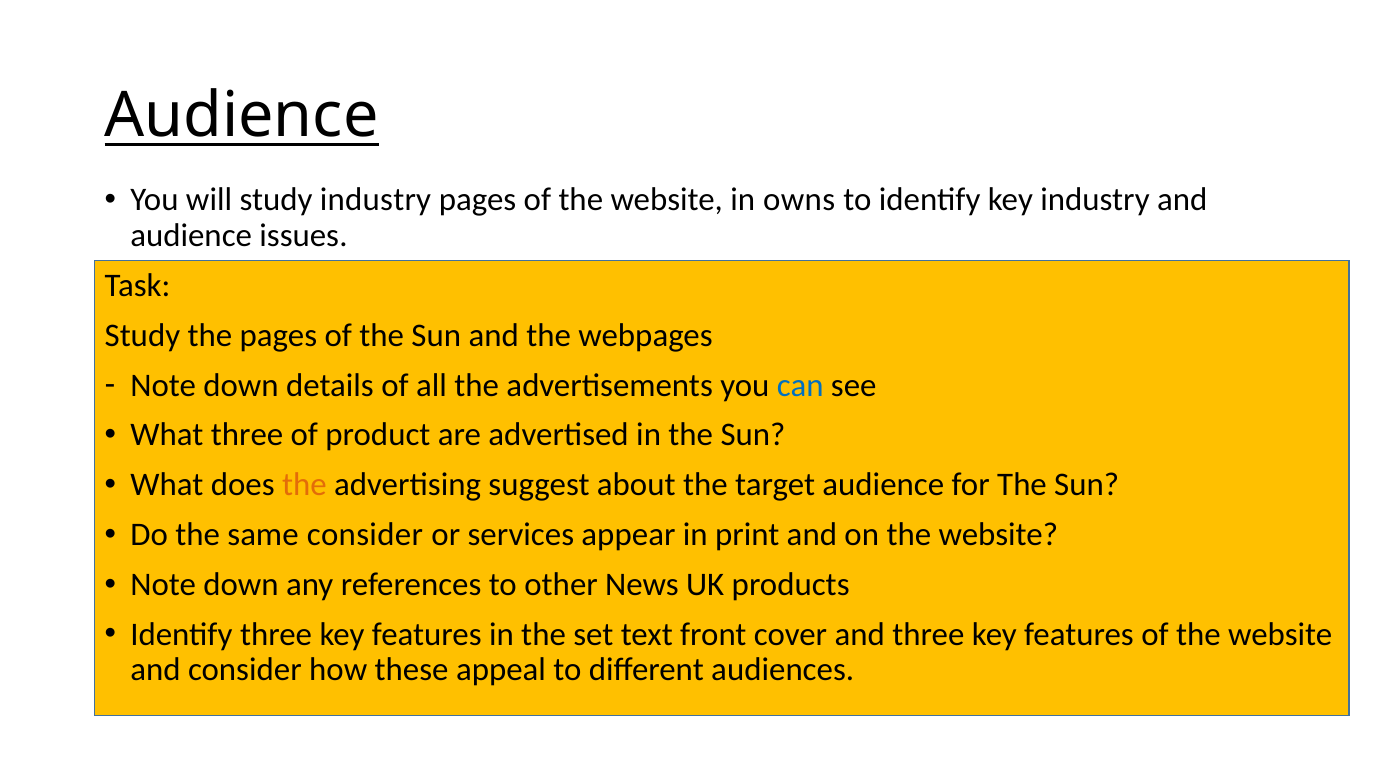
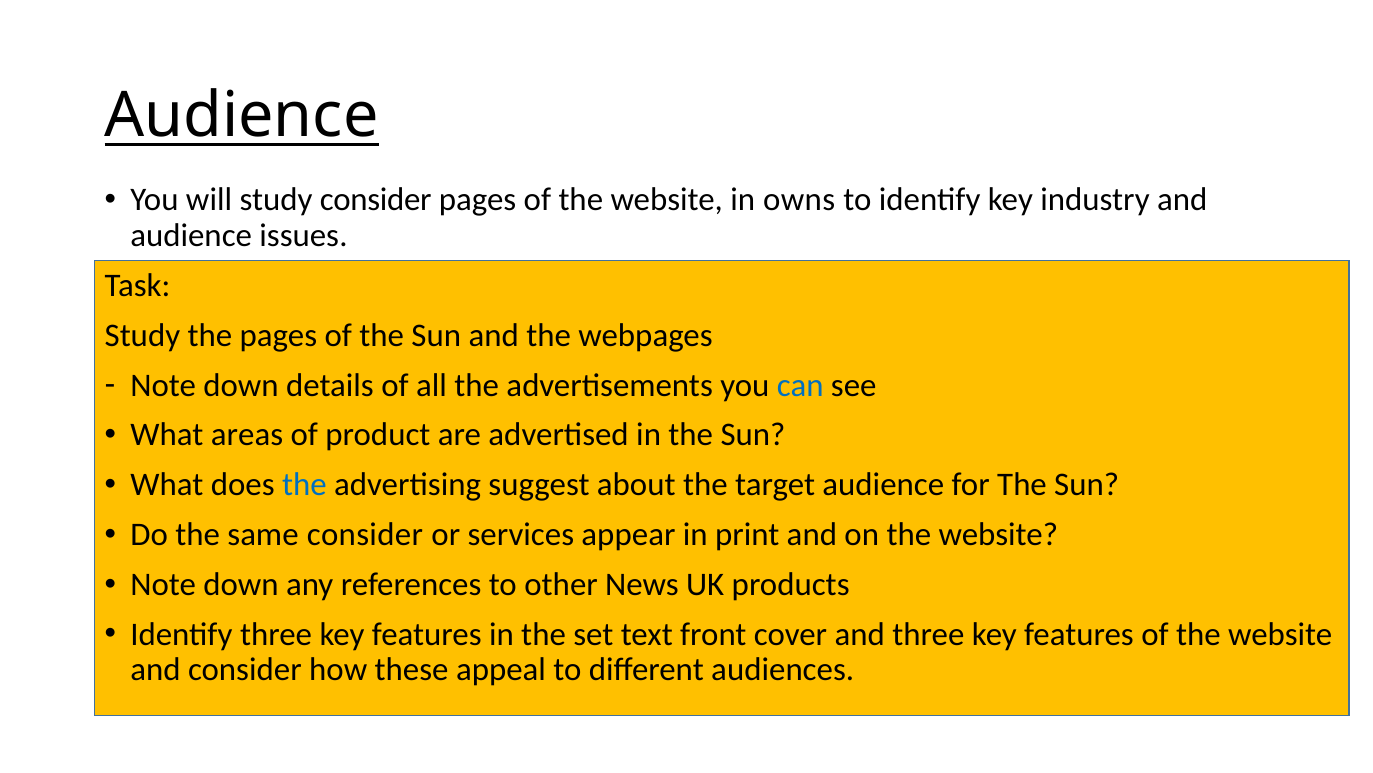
study industry: industry -> consider (376, 200)
What three: three -> areas (247, 435)
the colour: orange -> blue (304, 485)
